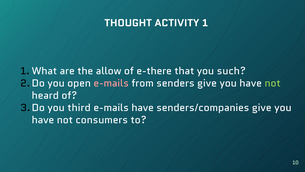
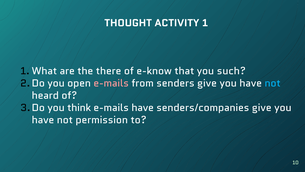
allow: allow -> there (109, 71)
e-there: e-there -> e-know (154, 71)
not colour: light green -> light blue (273, 83)
third: third -> think (79, 107)
consumers: consumers -> permission (102, 120)
